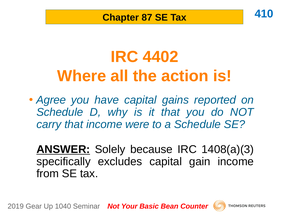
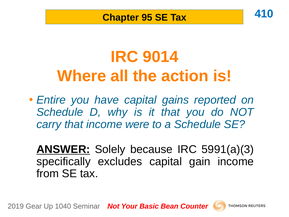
87: 87 -> 95 (147, 18)
4402: 4402 -> 9014 (161, 57)
Agree: Agree -> Entire (51, 100)
1408(a)(3: 1408(a)(3 -> 5991(a)(3 (228, 149)
